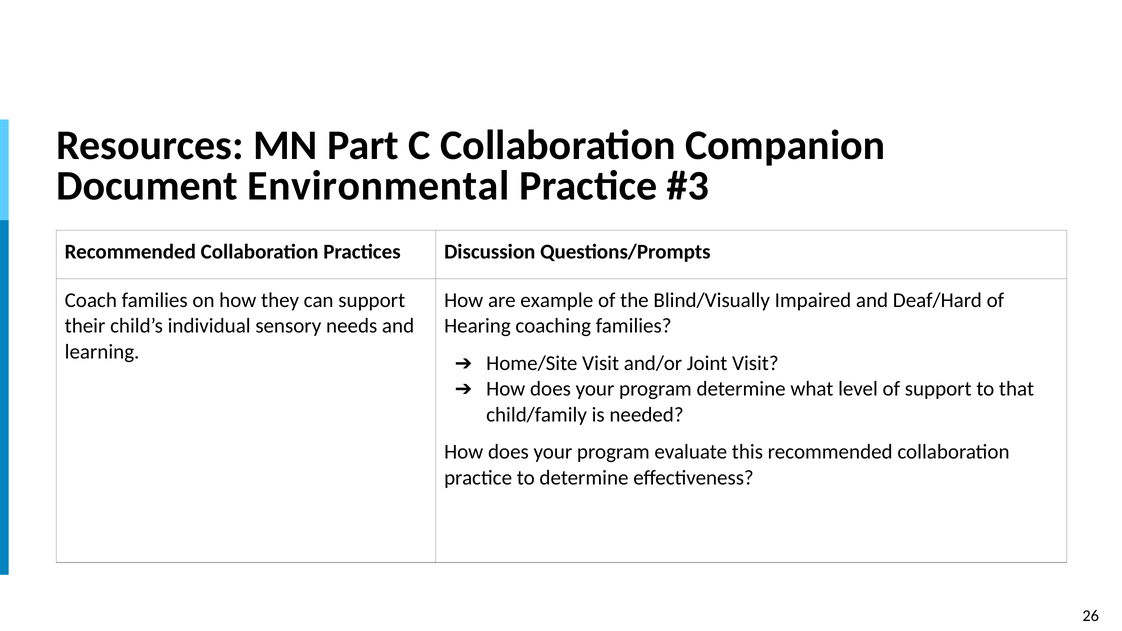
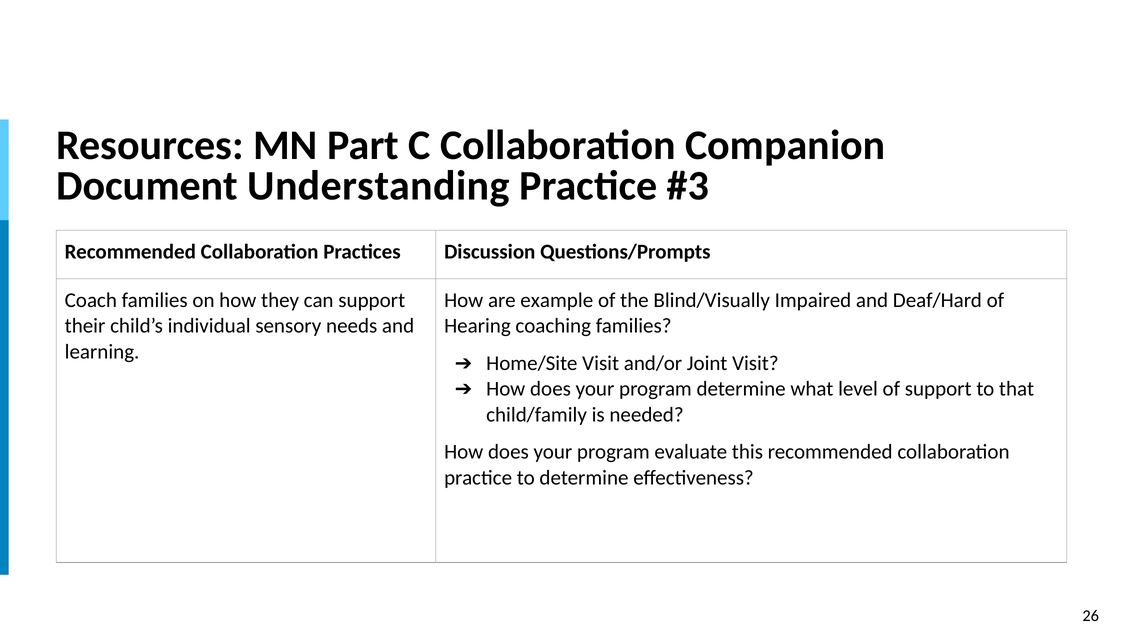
Environmental: Environmental -> Understanding (378, 186)
